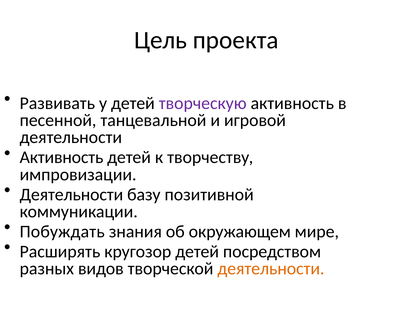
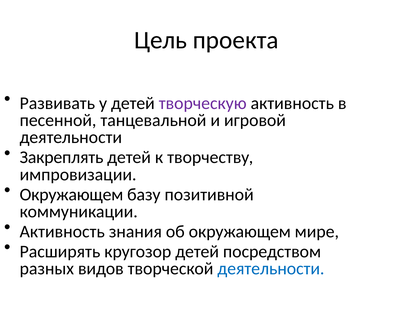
Активность: Активность -> Закреплять (62, 157)
Деятельности: Деятельности -> Окружающем (71, 194)
Побуждать: Побуждать -> Активность (62, 231)
деятельности colour: orange -> blue (271, 268)
